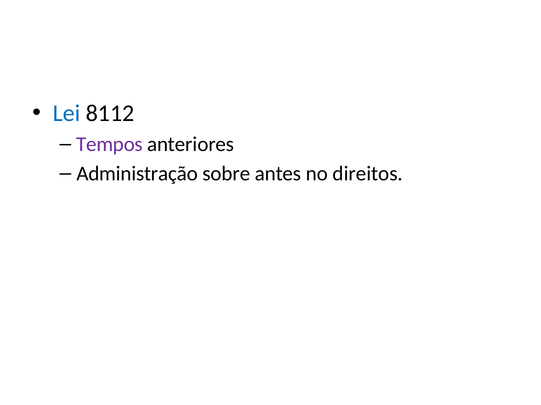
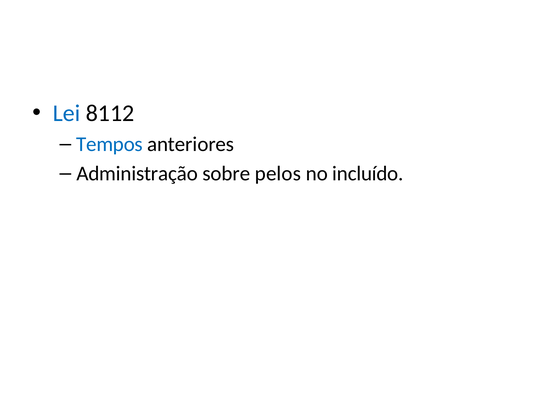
Tempos colour: purple -> blue (109, 145)
antes: antes -> pelos (278, 174)
direitos: direitos -> incluído (368, 174)
